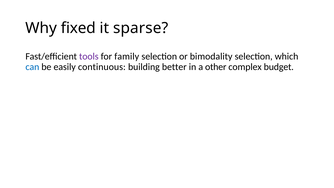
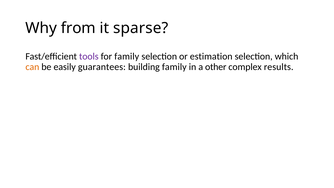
fixed: fixed -> from (78, 28)
bimodality: bimodality -> estimation (211, 56)
can colour: blue -> orange (32, 67)
continuous: continuous -> guarantees (102, 67)
building better: better -> family (174, 67)
budget: budget -> results (279, 67)
